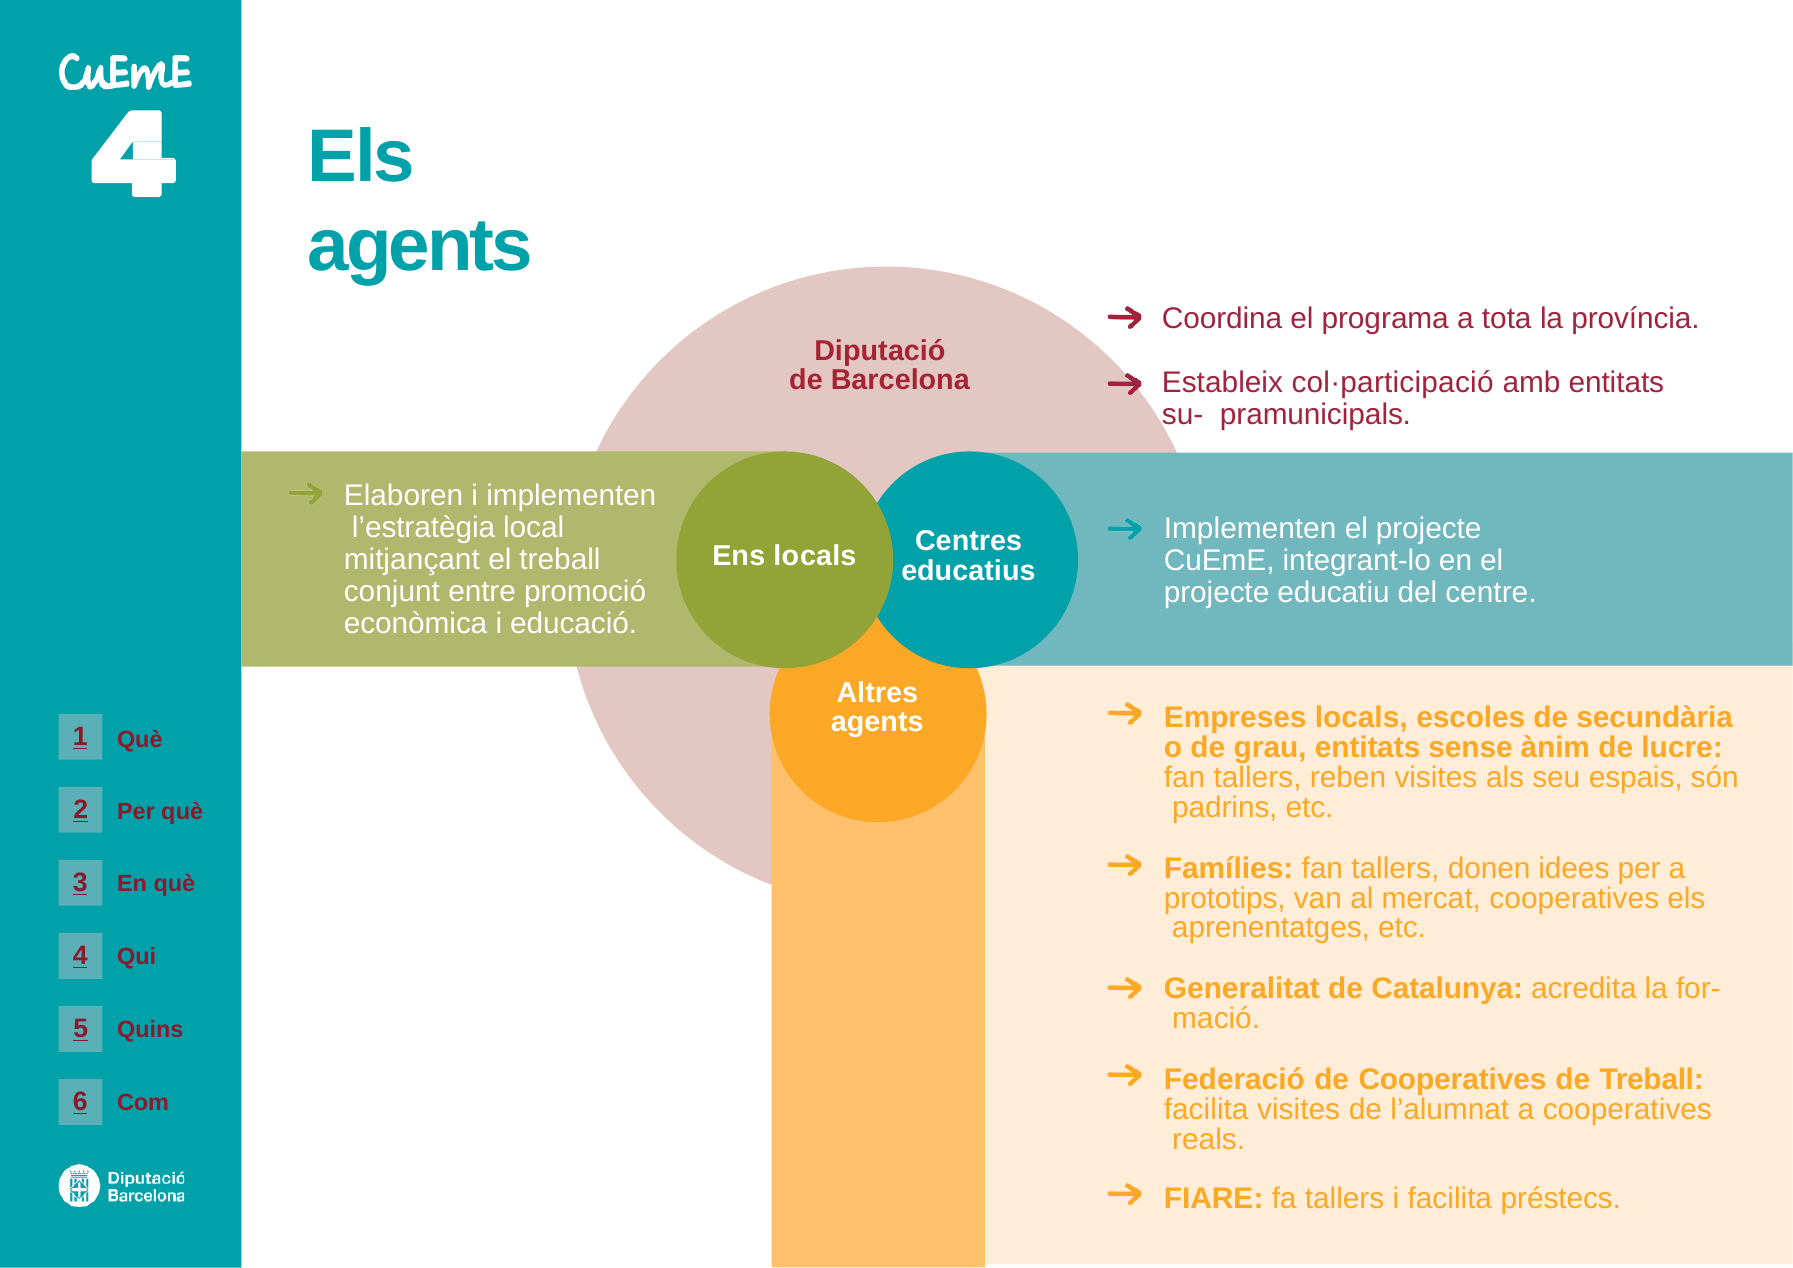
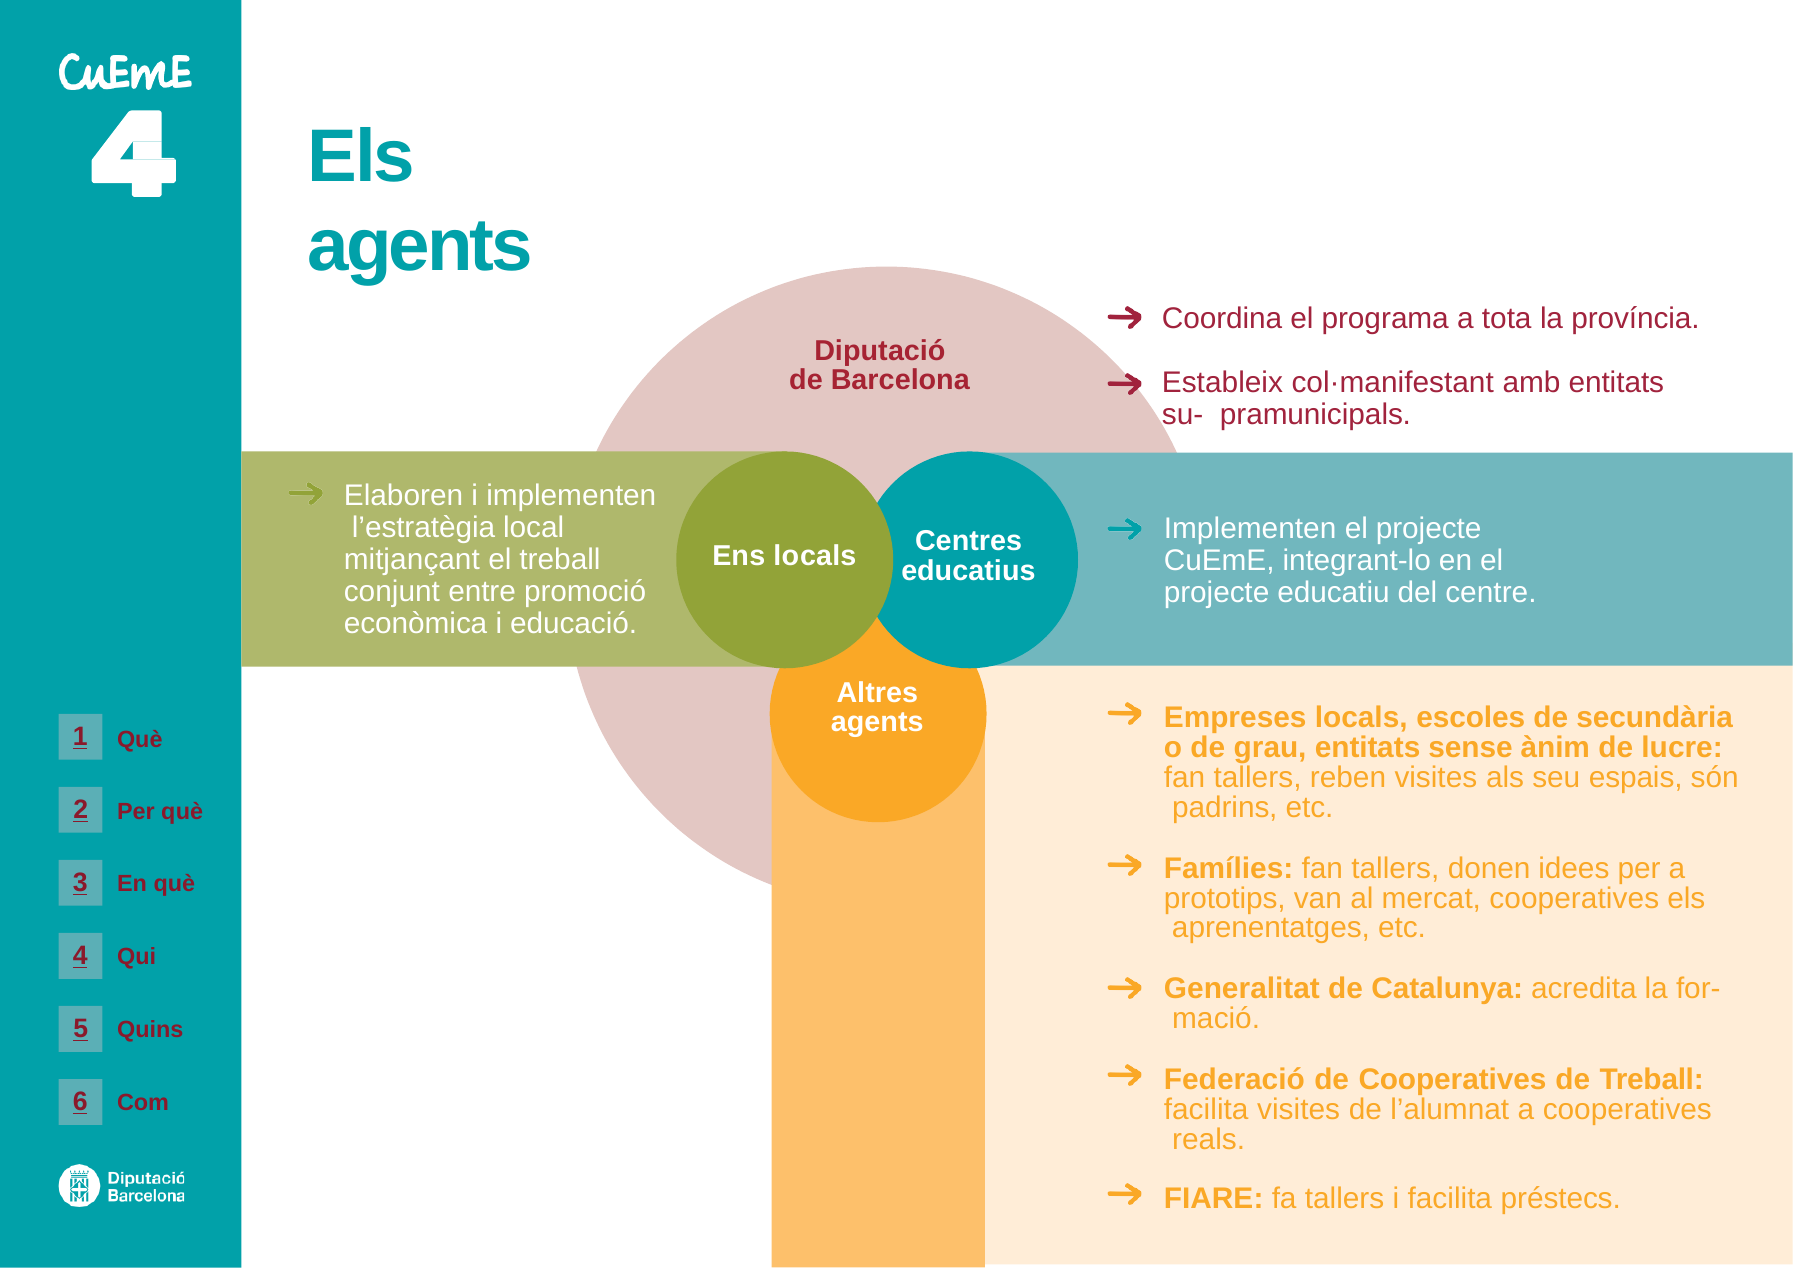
col·participació: col·participació -> col·manifestant (1393, 383)
